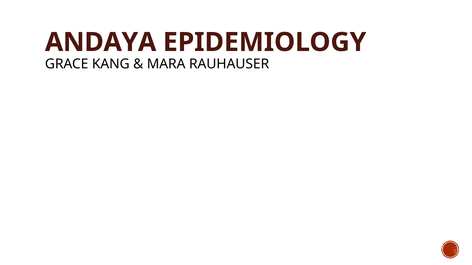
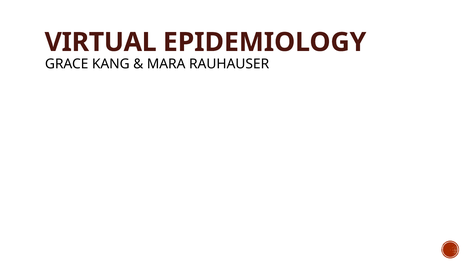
ANDAYA: ANDAYA -> VIRTUAL (101, 42)
